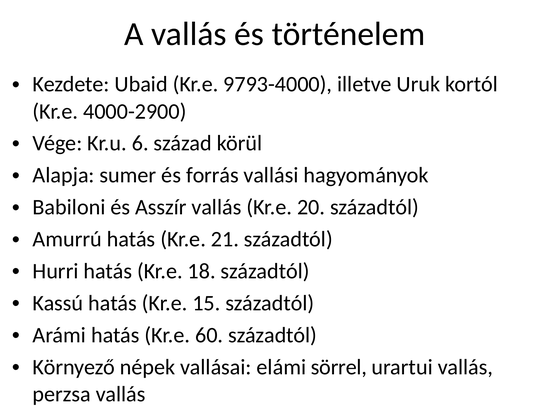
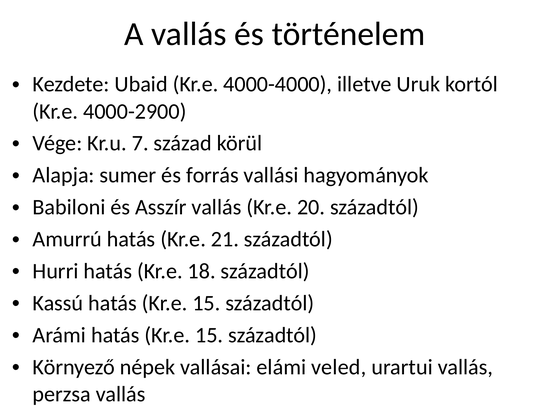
9793-4000: 9793-4000 -> 4000-4000 (278, 84)
6: 6 -> 7 (140, 143)
Arámi hatás Kr.e 60: 60 -> 15 (209, 335)
sörrel: sörrel -> veled (339, 367)
